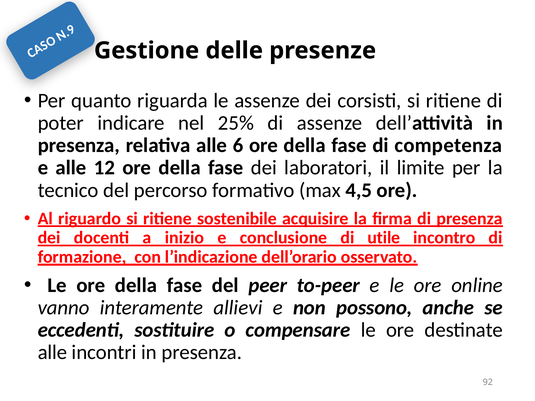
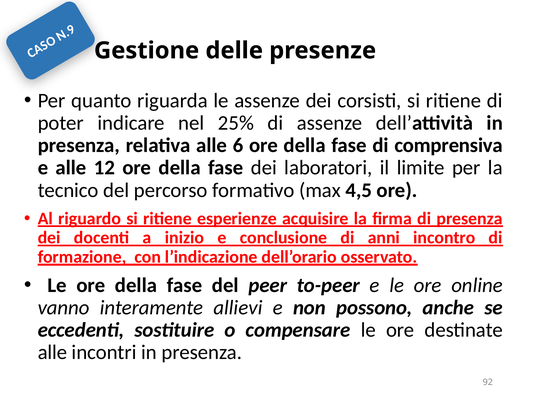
competenza: competenza -> comprensiva (449, 145)
sostenibile: sostenibile -> esperienze (237, 219)
utile: utile -> anni (384, 238)
